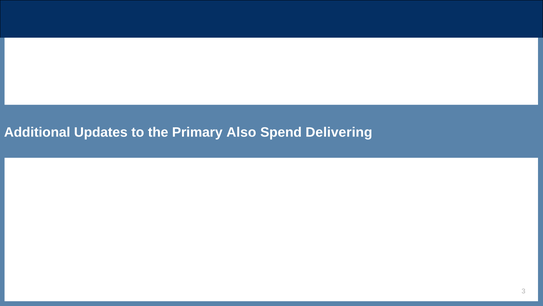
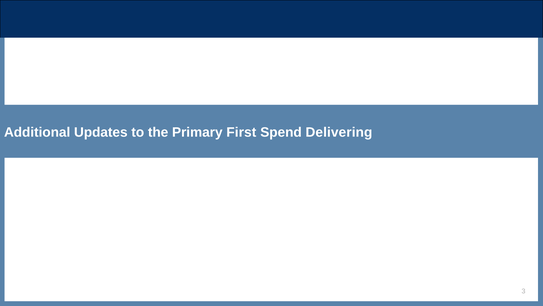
Also: Also -> First (241, 132)
